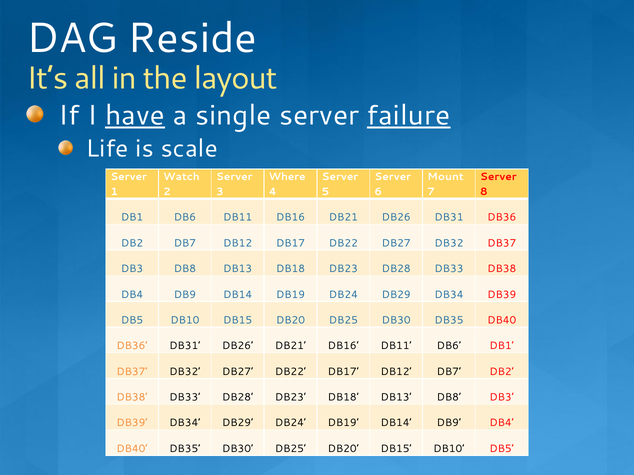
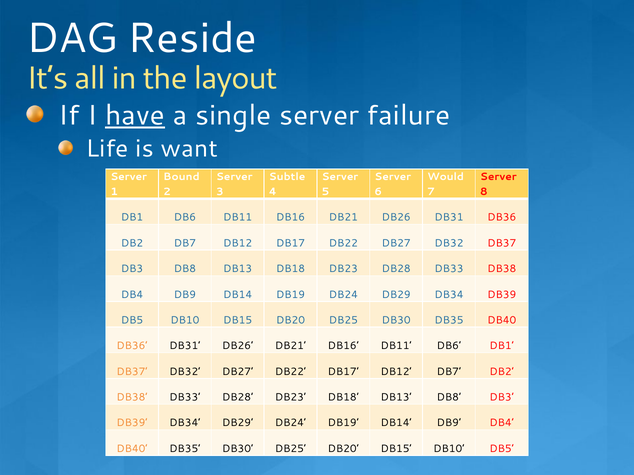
failure underline: present -> none (409, 115)
scale: scale -> want (189, 149)
Watch: Watch -> Bound (181, 177)
Where: Where -> Subtle (287, 177)
Mount: Mount -> Would (446, 177)
